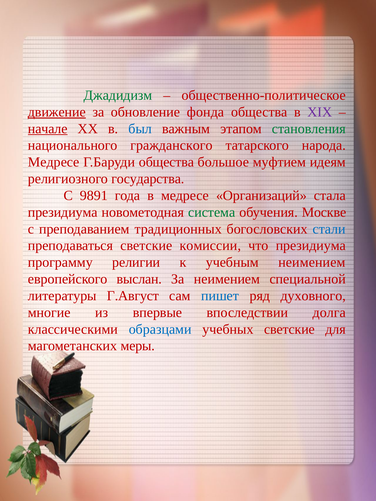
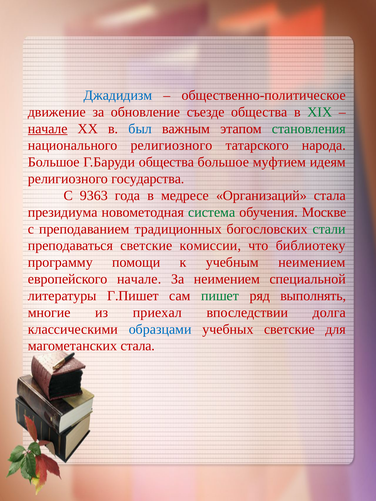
Джадидизм colour: green -> blue (118, 95)
движение underline: present -> none (57, 112)
фонда: фонда -> съезде (206, 112)
XIX colour: purple -> green (320, 112)
национального гражданского: гражданского -> религиозного (171, 145)
Медресе: Медресе -> Большое (54, 162)
9891: 9891 -> 9363 (94, 196)
стали colour: blue -> green (329, 229)
что президиума: президиума -> библиотеку (311, 246)
религии: религии -> помощи (136, 263)
европейского выслан: выслан -> начале (139, 279)
Г.Август: Г.Август -> Г.Пишет (133, 296)
пишет colour: blue -> green (220, 296)
духовного: духовного -> выполнять (313, 296)
впервые: впервые -> приехал (157, 313)
магометанских меры: меры -> стала (138, 346)
